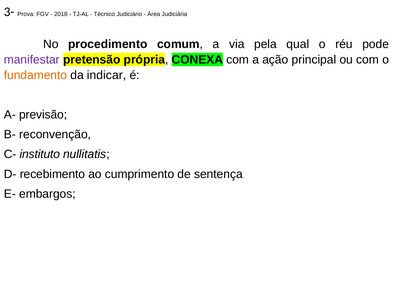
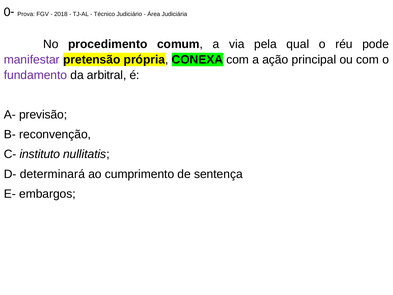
3-: 3- -> 0- (9, 12)
fundamento colour: orange -> purple (35, 75)
indicar: indicar -> arbitral (107, 75)
recebimento: recebimento -> determinará (52, 174)
